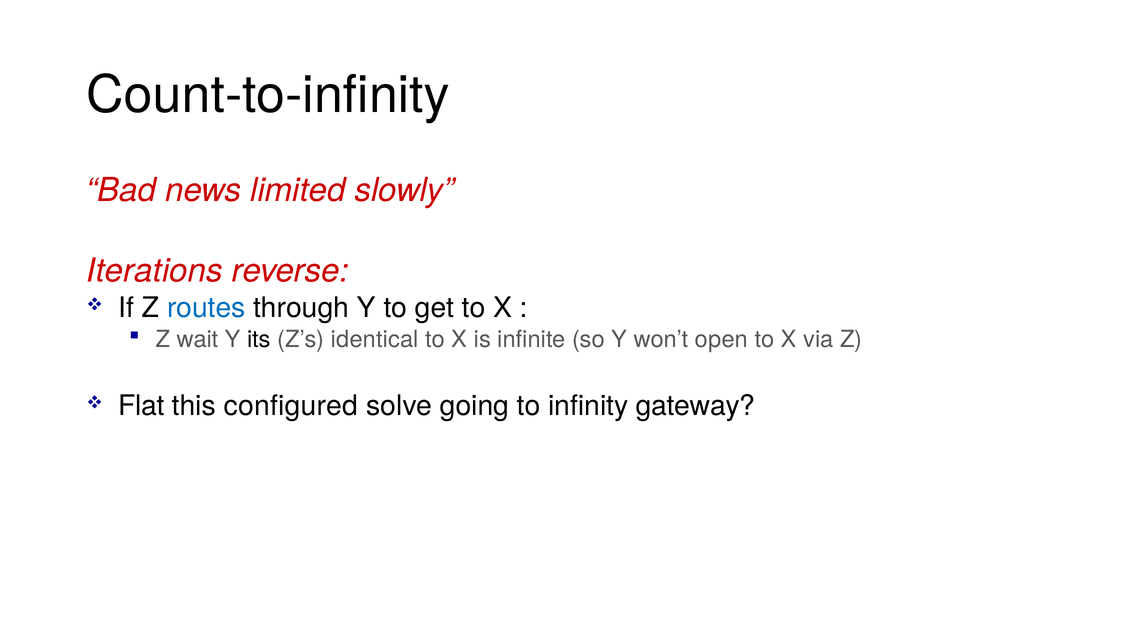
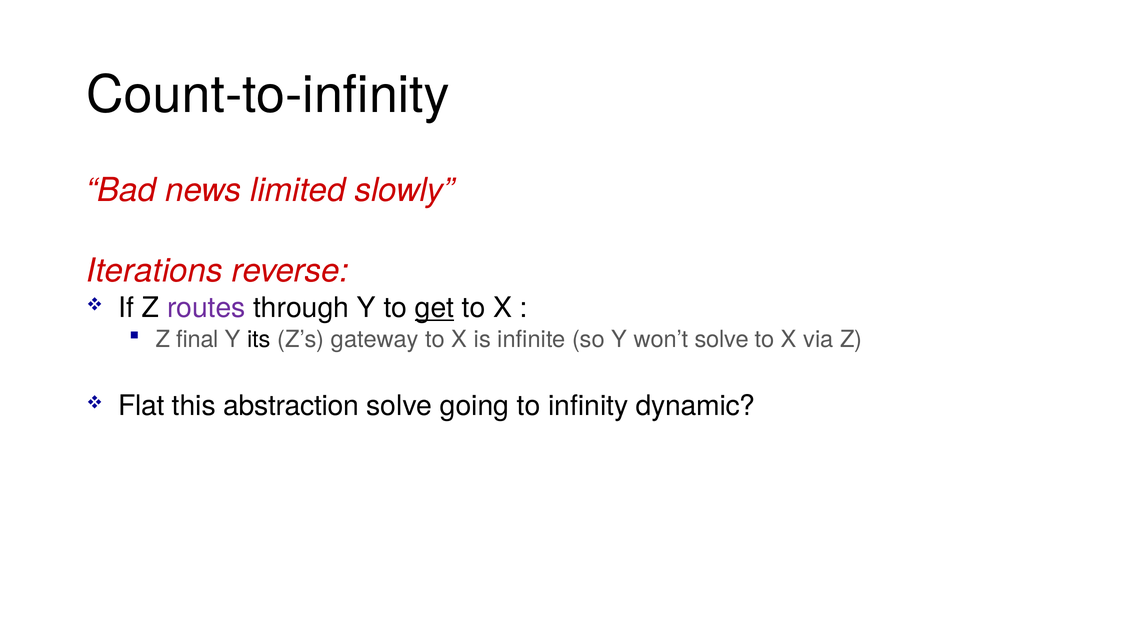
routes colour: blue -> purple (206, 308)
get underline: none -> present (435, 308)
wait: wait -> final (198, 339)
identical: identical -> gateway (375, 339)
won’t open: open -> solve (722, 339)
configured: configured -> abstraction (291, 406)
gateway: gateway -> dynamic (696, 406)
